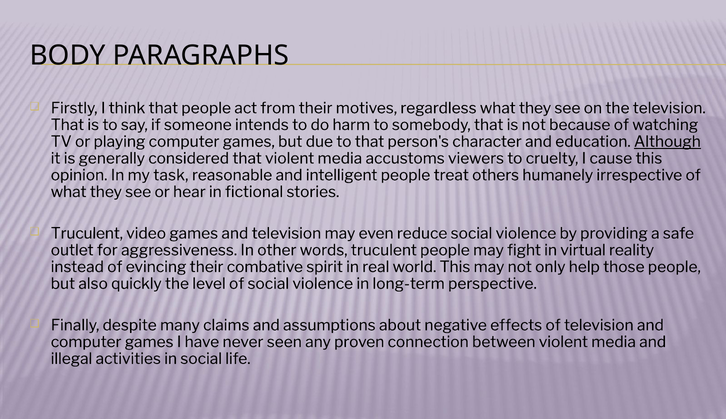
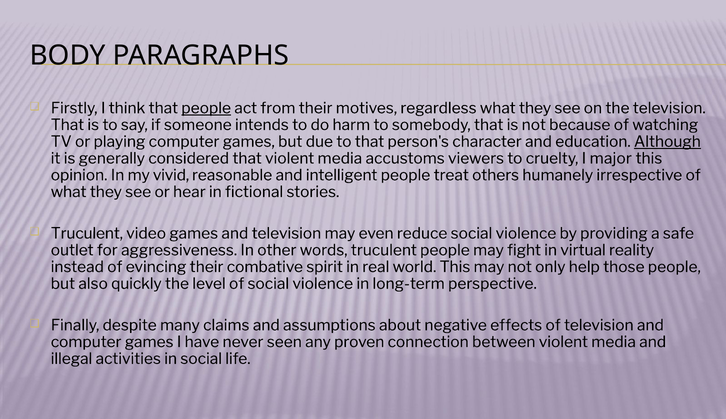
people underline: none -> present (206, 108)
cause: cause -> major (611, 158)
task: task -> vivid (171, 175)
